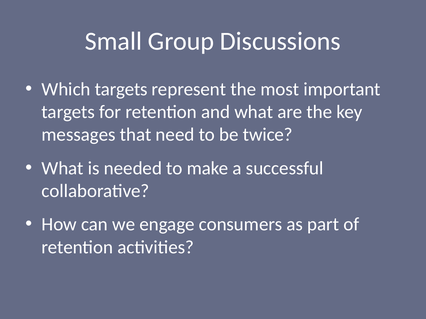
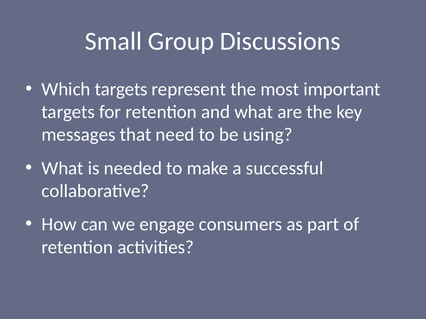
twice: twice -> using (268, 135)
